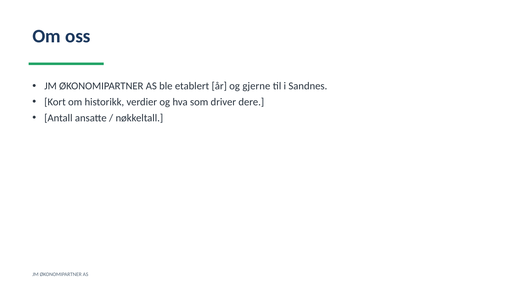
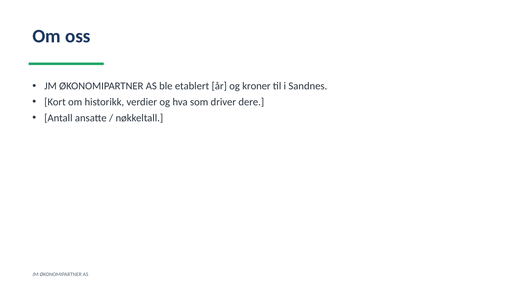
gjerne: gjerne -> kroner (256, 86)
